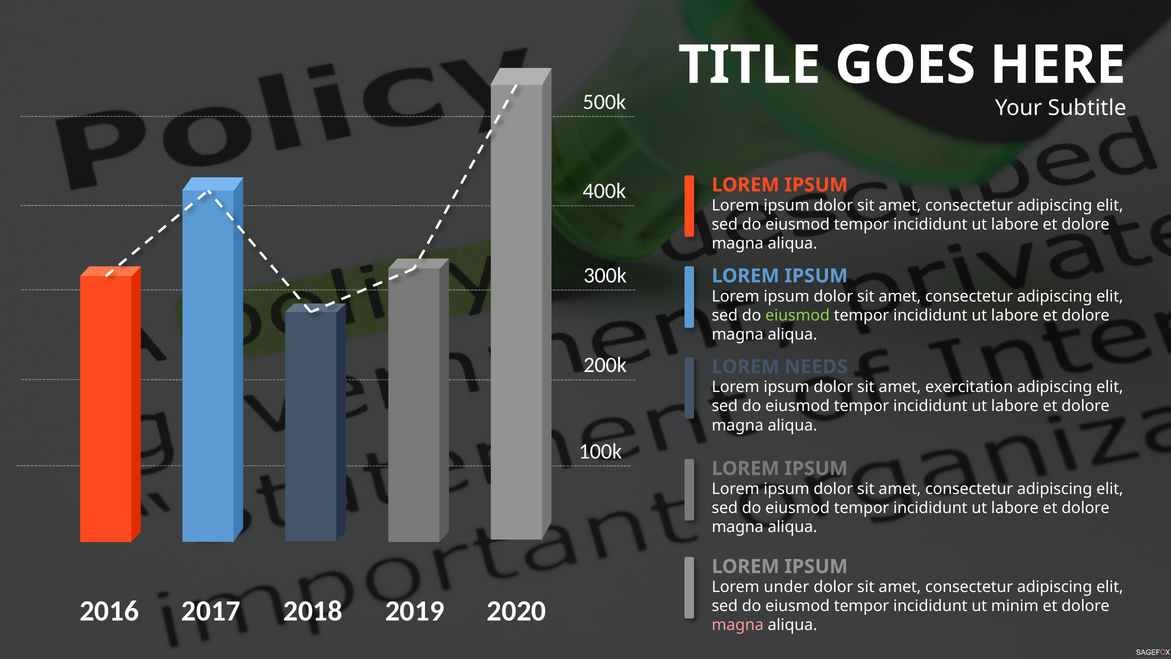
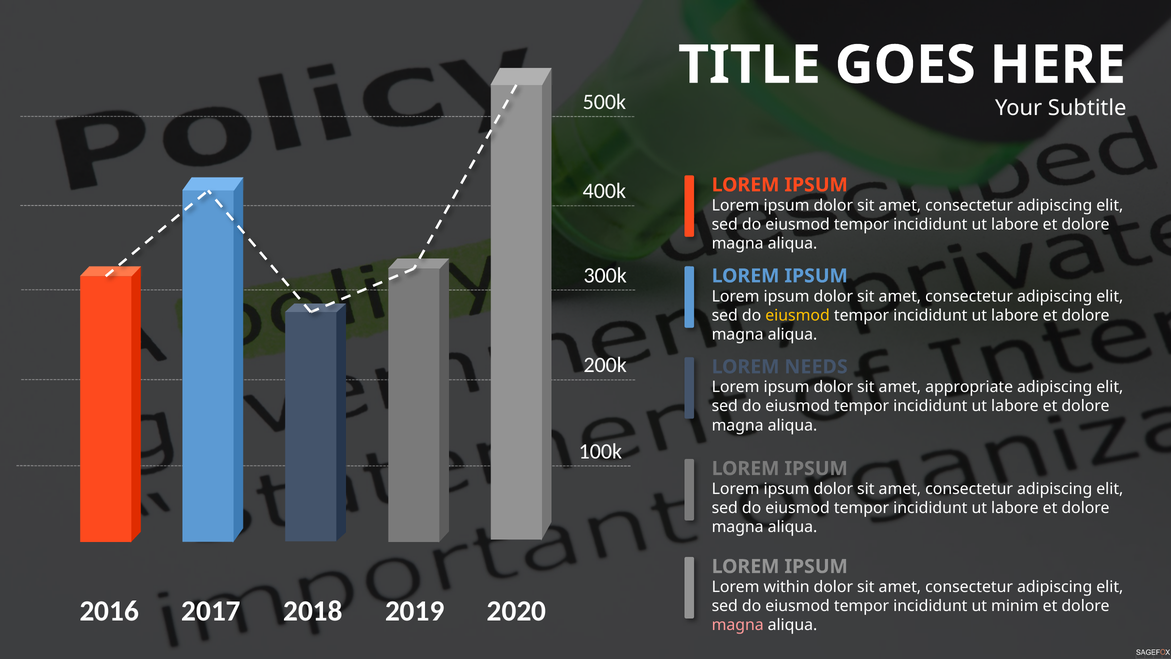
eiusmod colour: light green -> yellow (798, 315)
exercitation: exercitation -> appropriate (969, 387)
under: under -> within (787, 587)
